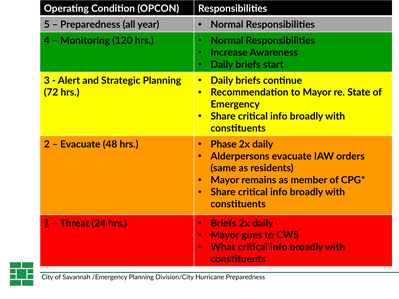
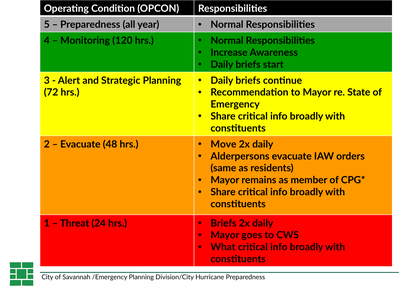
Phase: Phase -> Move (223, 144)
